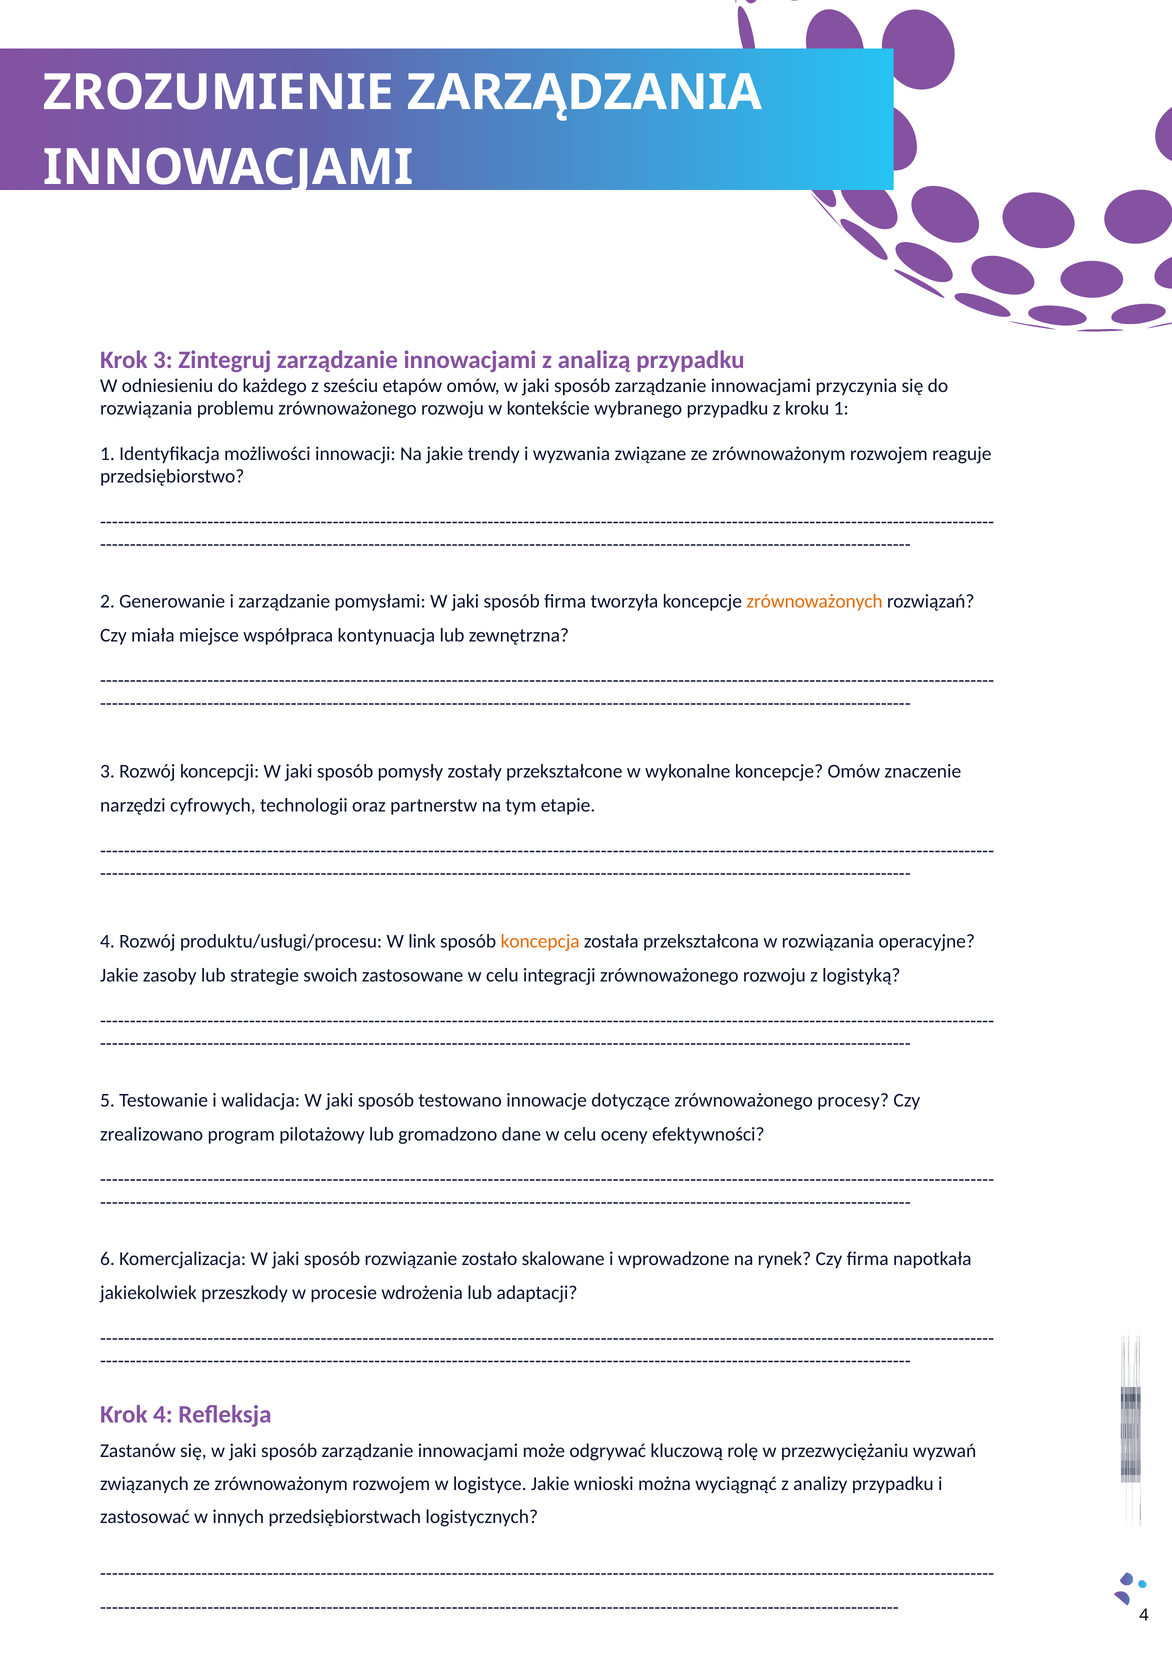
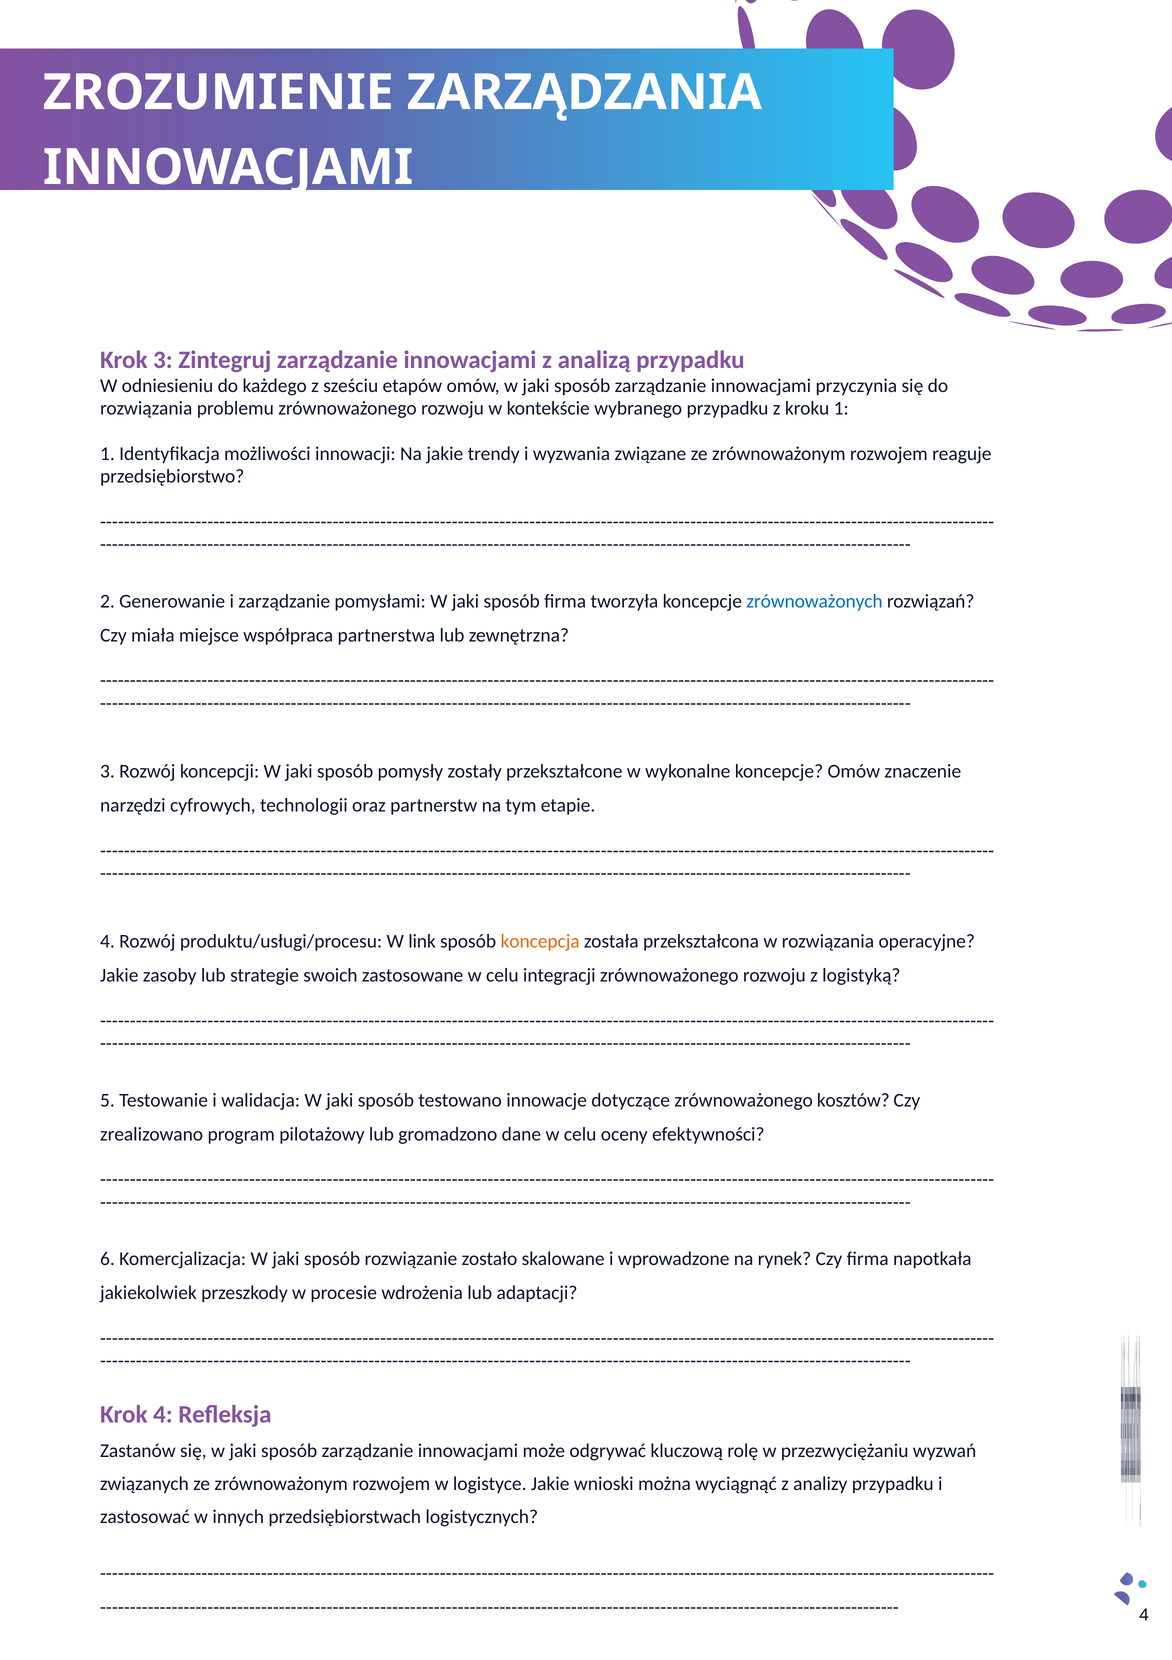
zrównoważonych colour: orange -> blue (815, 601)
kontynuacja: kontynuacja -> partnerstwa (386, 635)
procesy: procesy -> kosztów (853, 1100)
